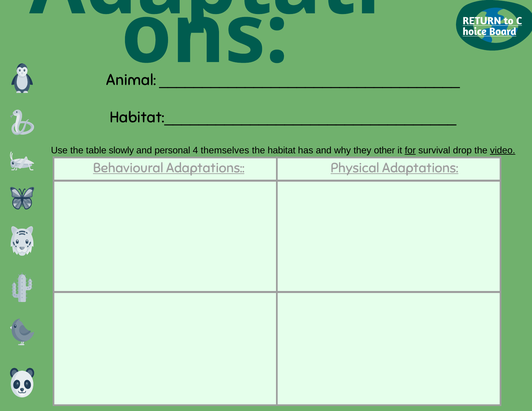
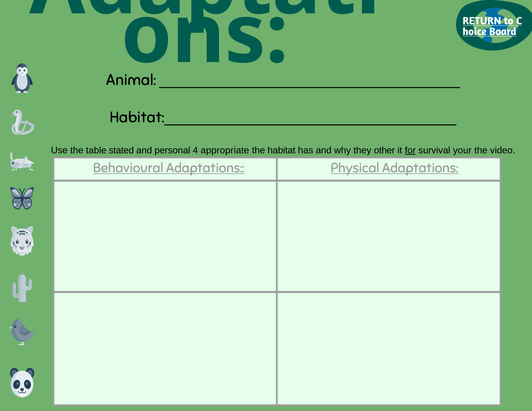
slowly: slowly -> stated (121, 150)
themselves: themselves -> appropriate (225, 150)
drop: drop -> your (462, 150)
video underline: present -> none (503, 150)
